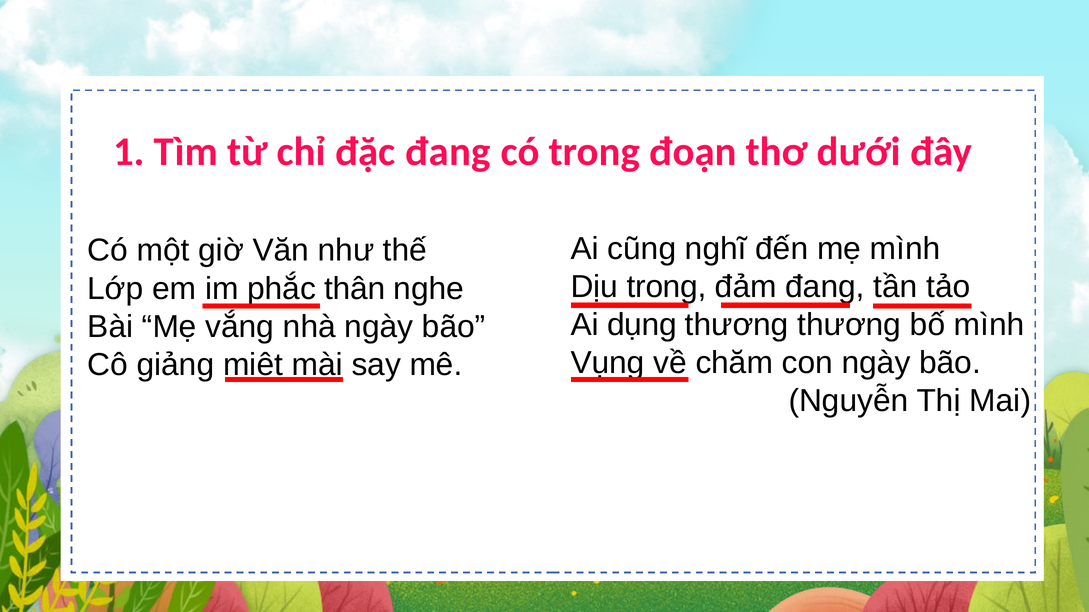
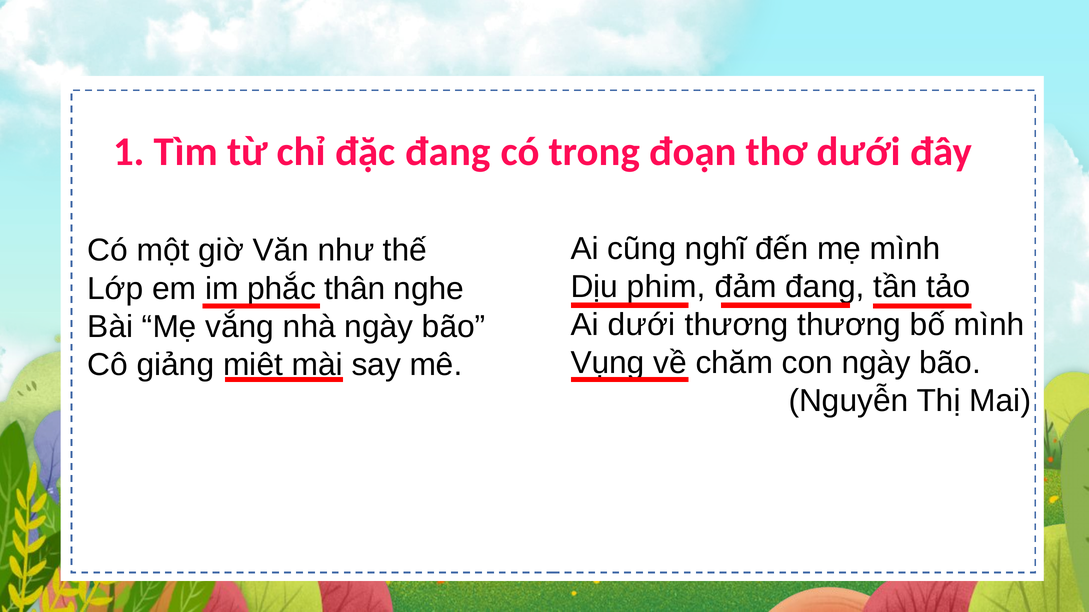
Dịu trong: trong -> phim (666, 287)
Ai dụng: dụng -> dưới (642, 325)
